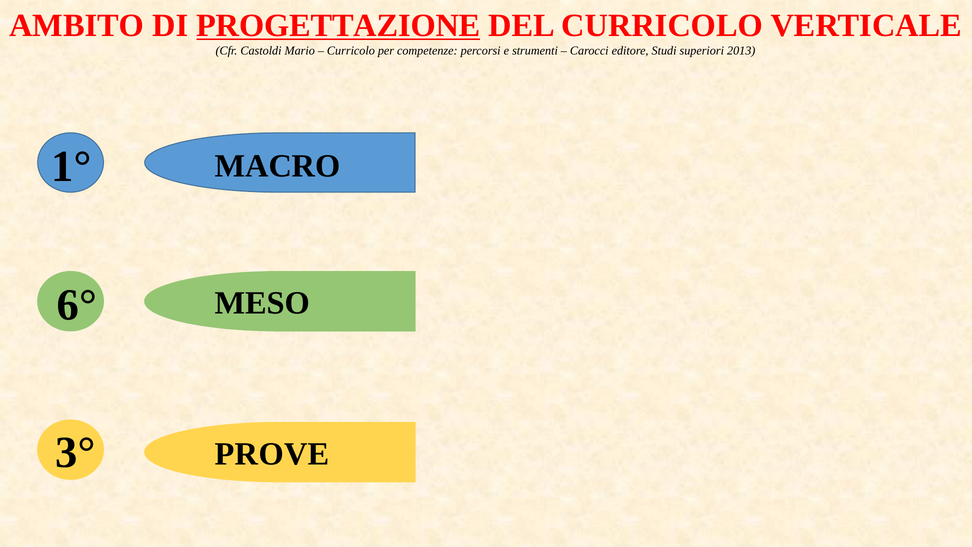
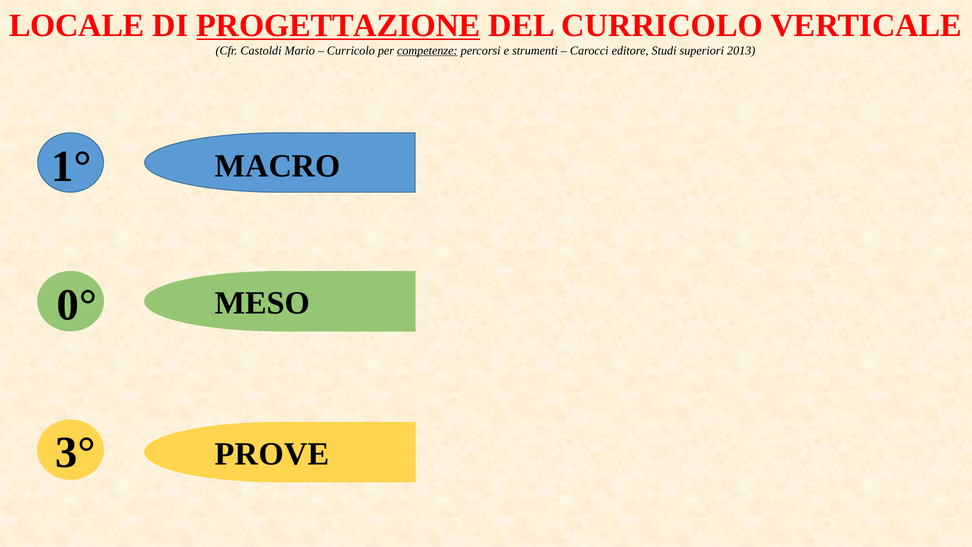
AMBITO: AMBITO -> LOCALE (77, 25)
competenze underline: none -> present (427, 51)
6°: 6° -> 0° (77, 305)
